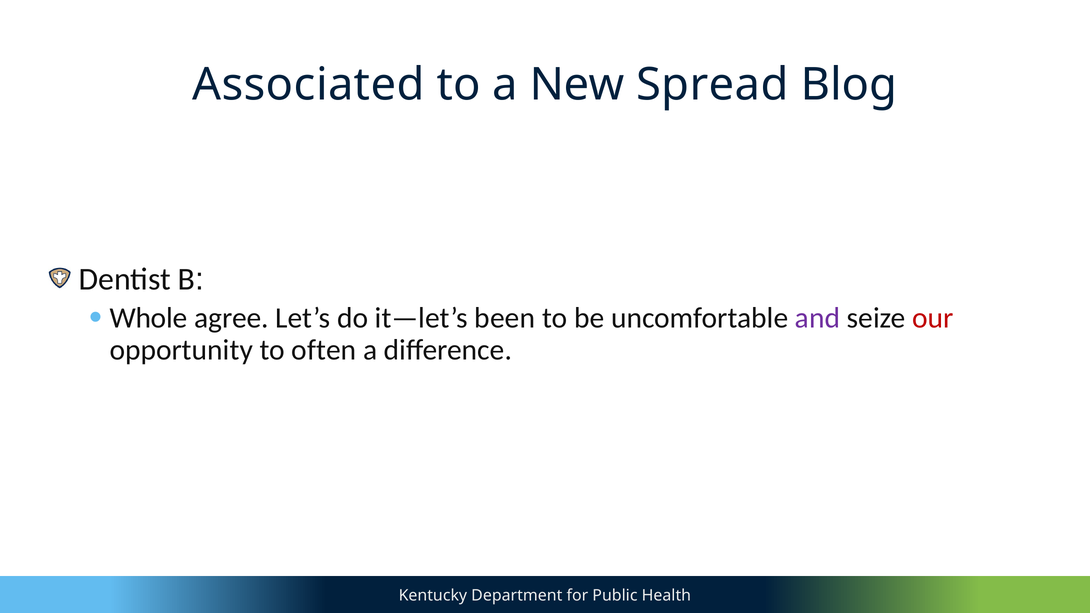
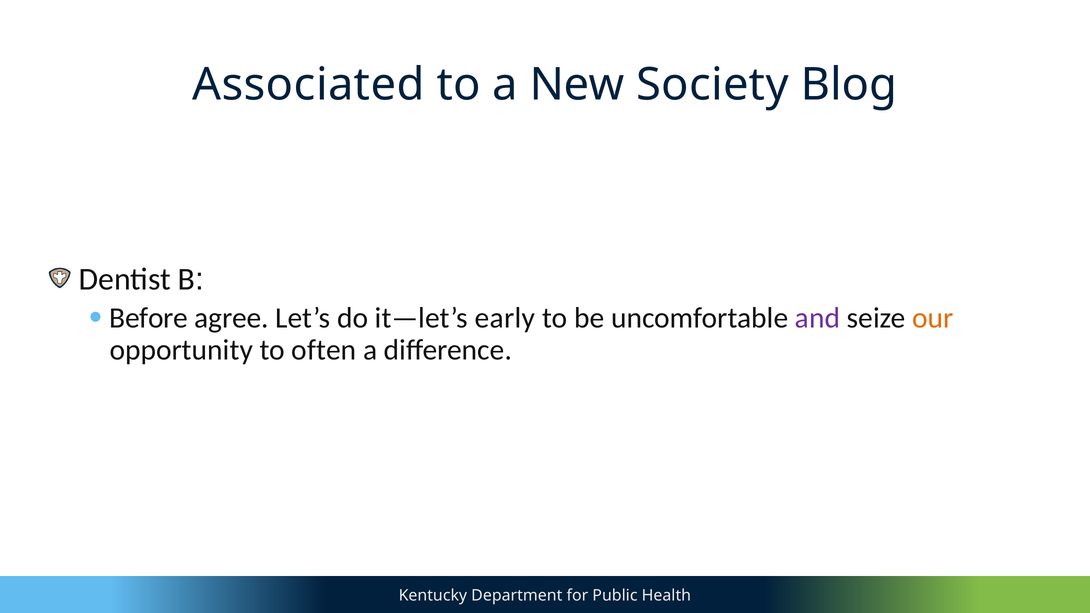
Spread: Spread -> Society (712, 85)
Whole: Whole -> Before (149, 318)
been: been -> early (505, 318)
our colour: red -> orange (933, 318)
